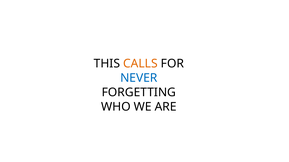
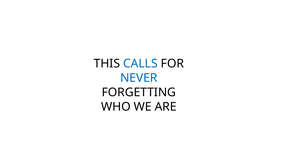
CALLS colour: orange -> blue (140, 64)
